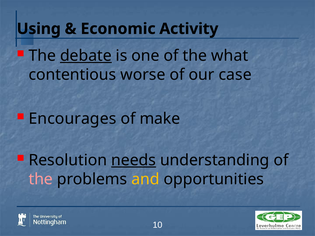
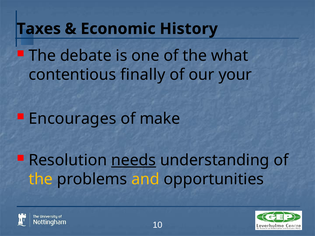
Using: Using -> Taxes (39, 29)
Activity: Activity -> History (189, 29)
debate underline: present -> none (86, 56)
worse: worse -> finally (143, 75)
case: case -> your (235, 75)
the colour: pink -> yellow (41, 179)
